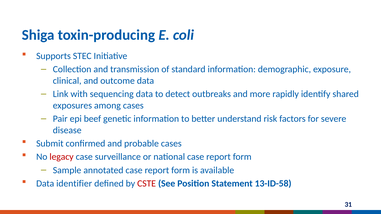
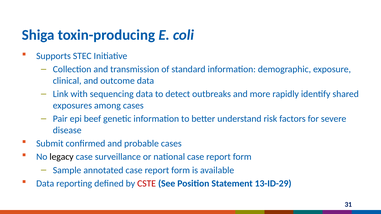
legacy colour: red -> black (62, 157)
identifier: identifier -> reporting (74, 184)
13-ID-58: 13-ID-58 -> 13-ID-29 (273, 184)
